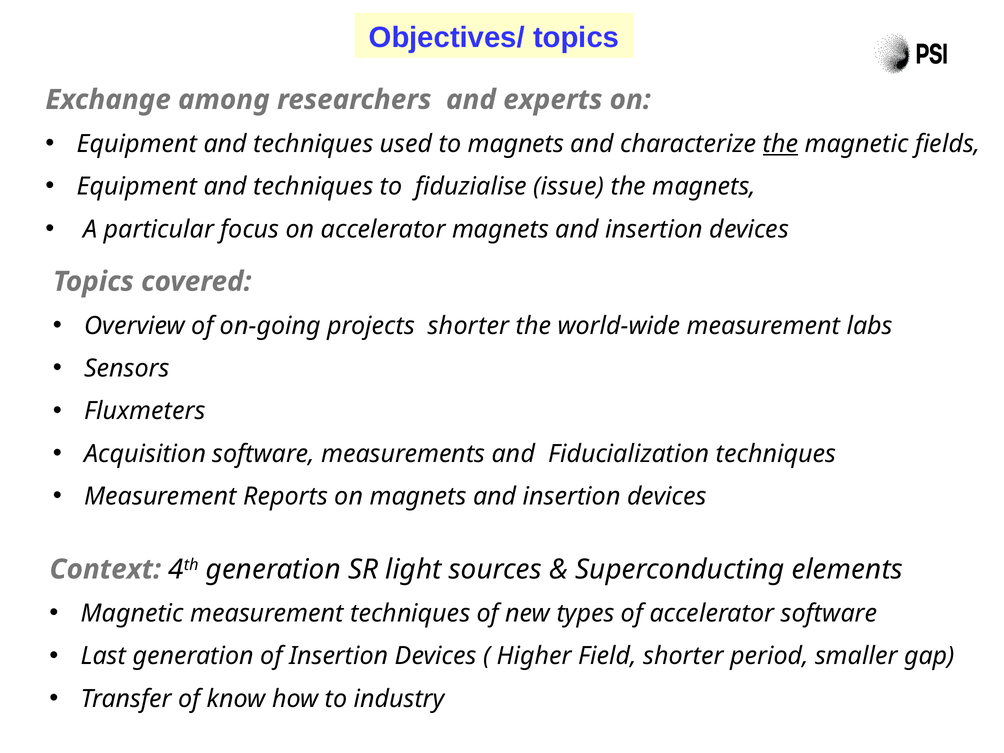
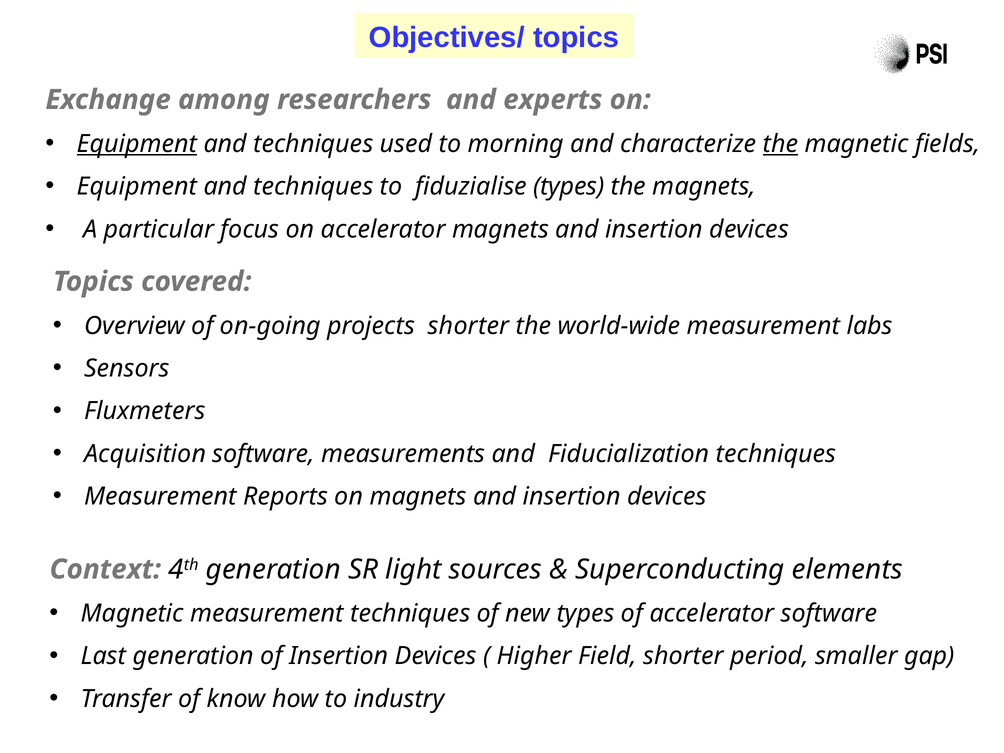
Equipment underline: none -> present (137, 144)
to magnets: magnets -> morning (516, 144)
fiduzialise issue: issue -> types (569, 187)
